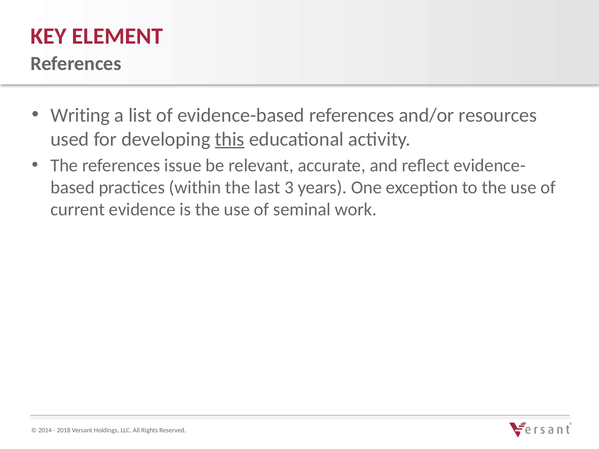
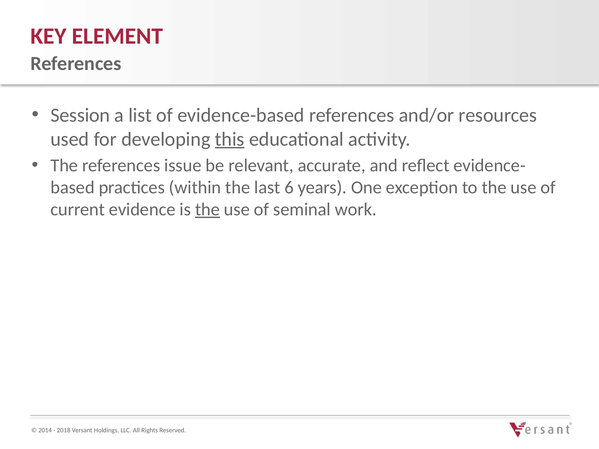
Writing: Writing -> Session (80, 115)
3: 3 -> 6 (289, 188)
the underline: none -> present (207, 210)
